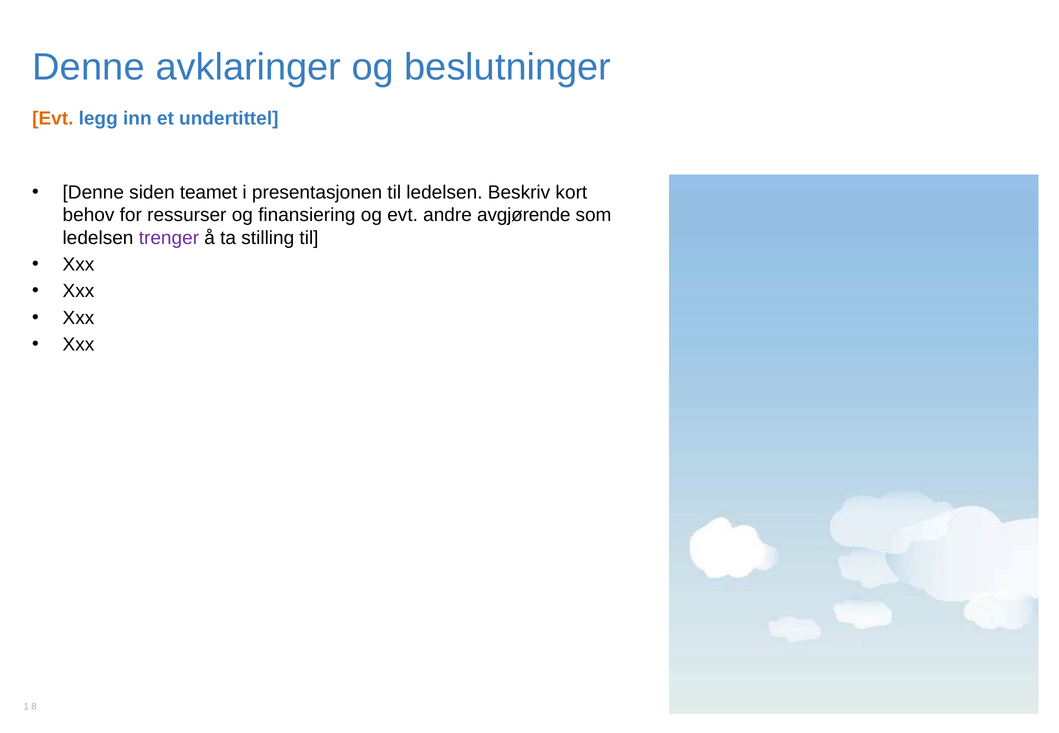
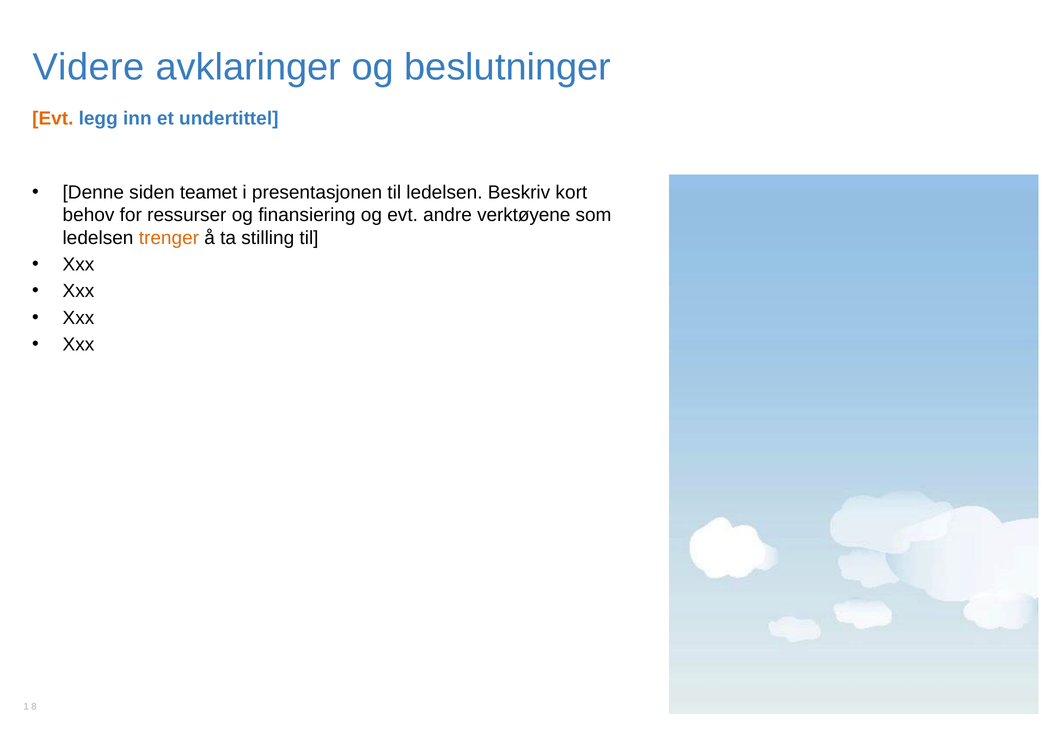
Denne: Denne -> Videre (88, 67)
avgjørende: avgjørende -> verktøyene (524, 215)
trenger colour: purple -> orange (169, 238)
